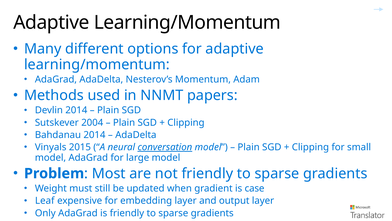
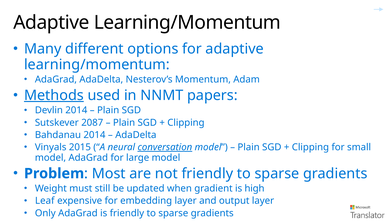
Methods underline: none -> present (54, 95)
2004: 2004 -> 2087 (92, 122)
case: case -> high (254, 188)
